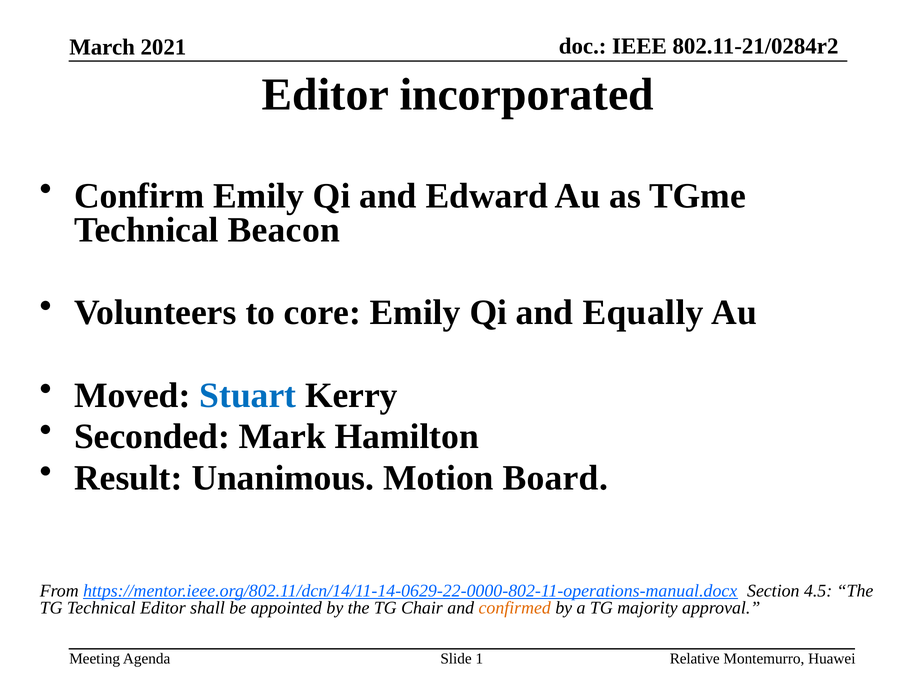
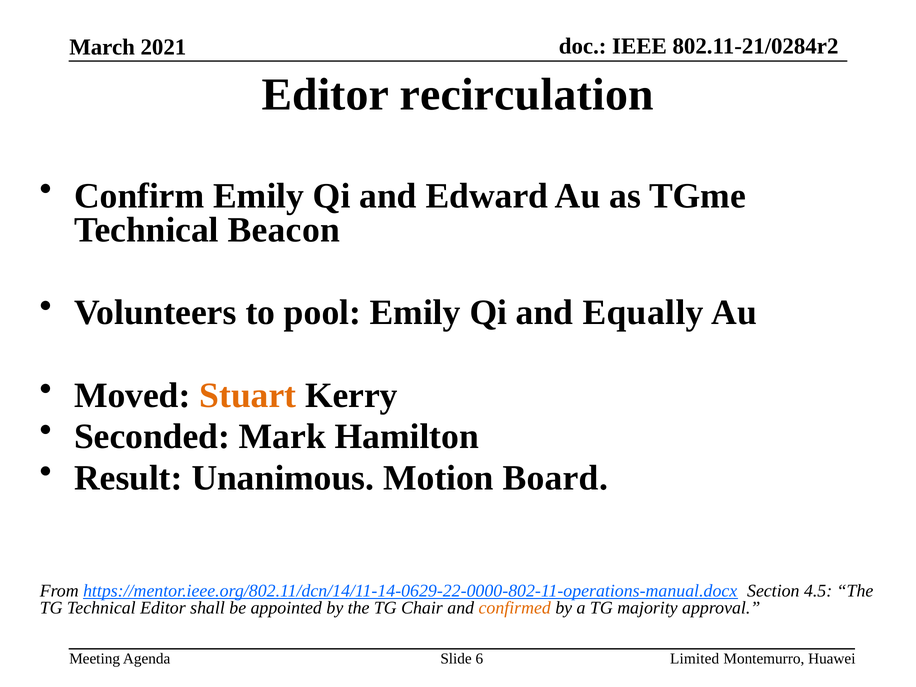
incorporated: incorporated -> recirculation (527, 95)
core: core -> pool (322, 313)
Stuart colour: blue -> orange (248, 395)
1: 1 -> 6 (479, 659)
Relative: Relative -> Limited (695, 659)
